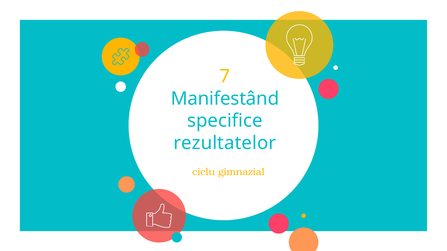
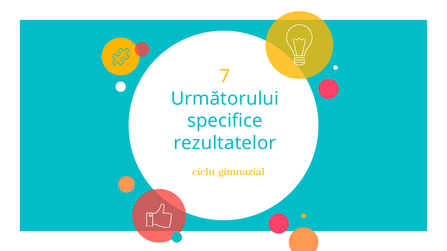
Manifestând: Manifestând -> Următorului (225, 99)
